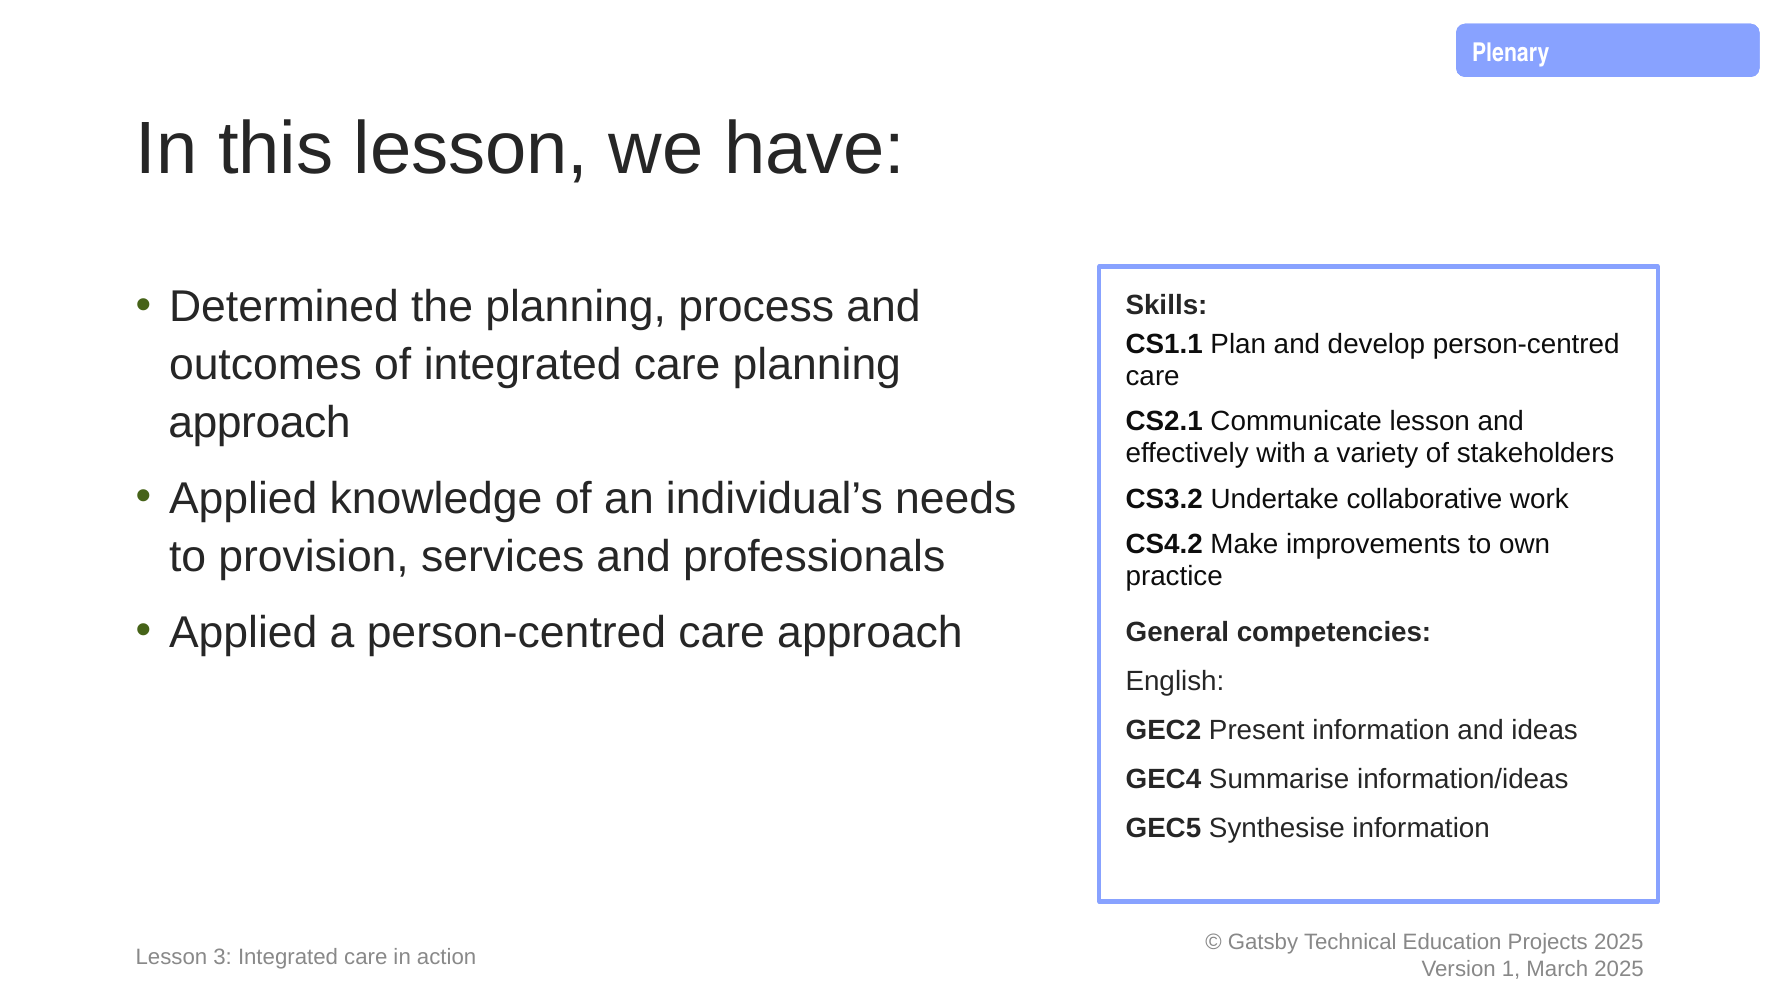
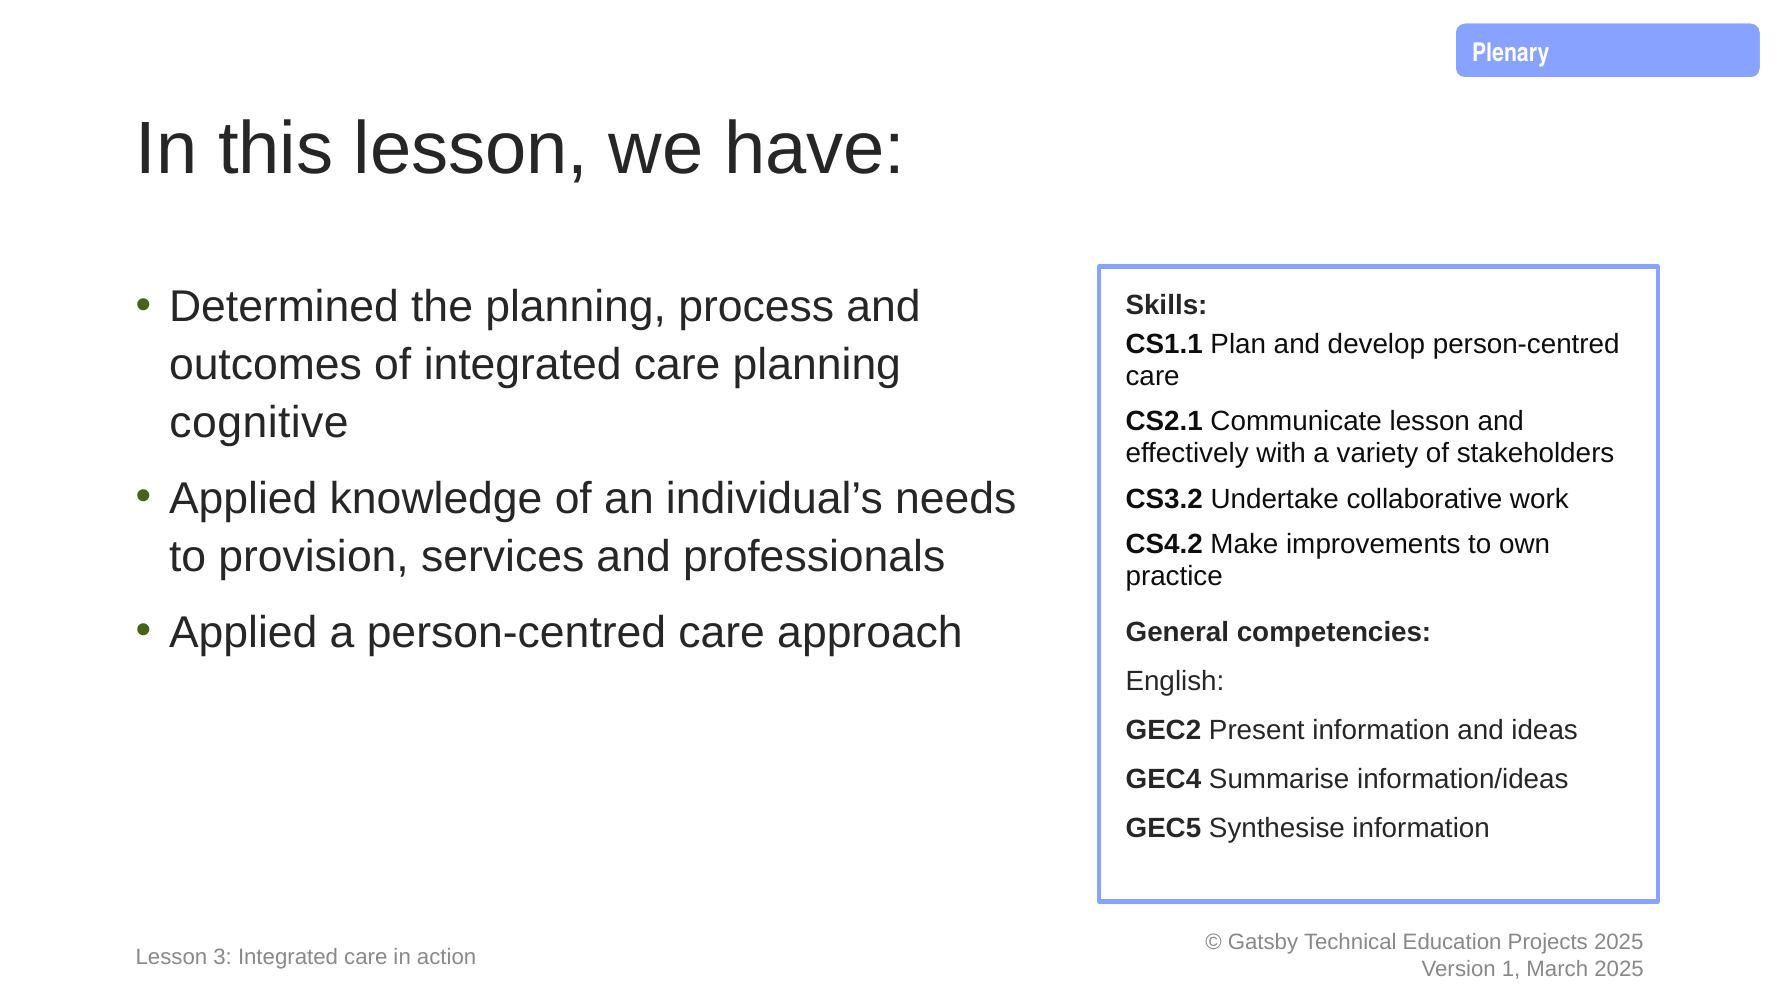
approach: approach -> cognitive (259, 423)
